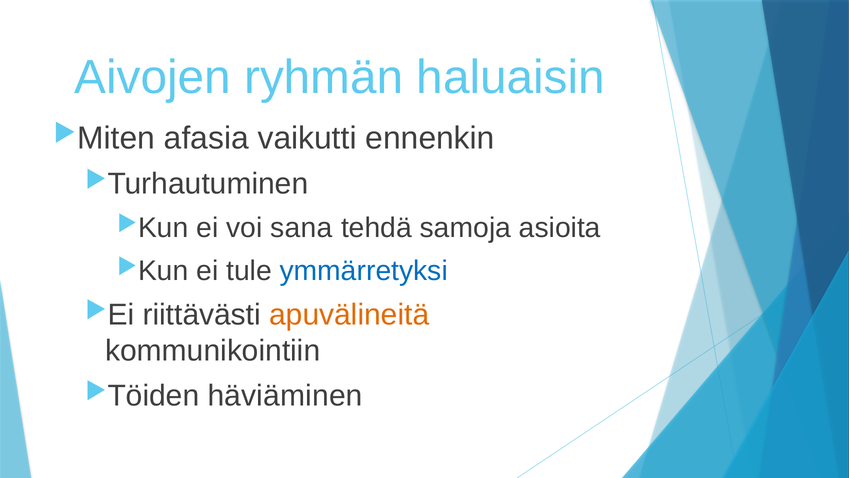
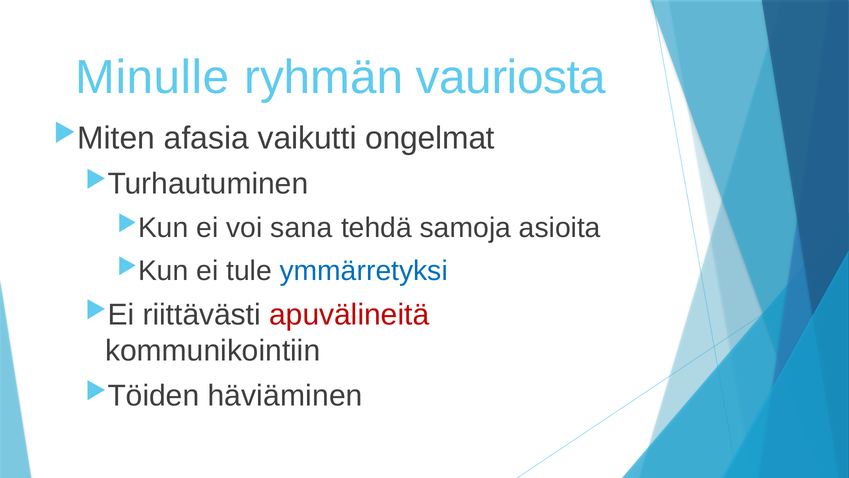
Aivojen: Aivojen -> Minulle (152, 78)
haluaisin: haluaisin -> vauriosta (511, 78)
ennenkin: ennenkin -> ongelmat (430, 138)
apuvälineitä colour: orange -> red (349, 314)
